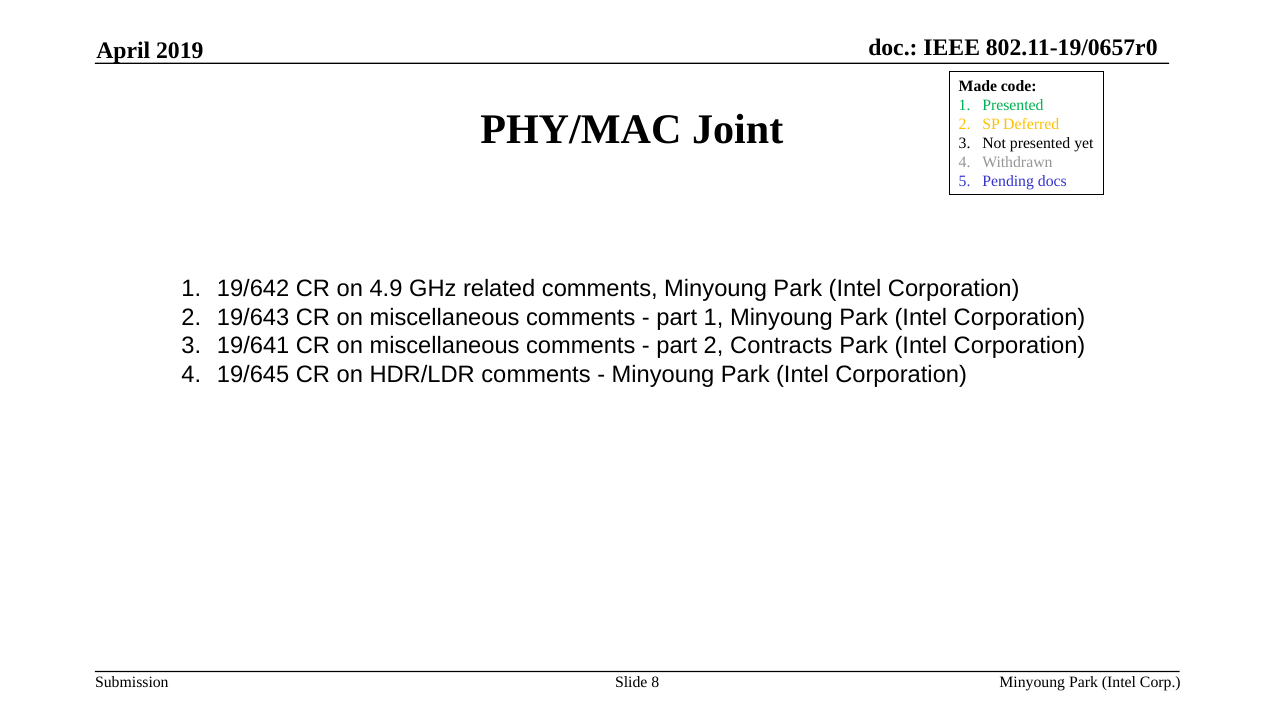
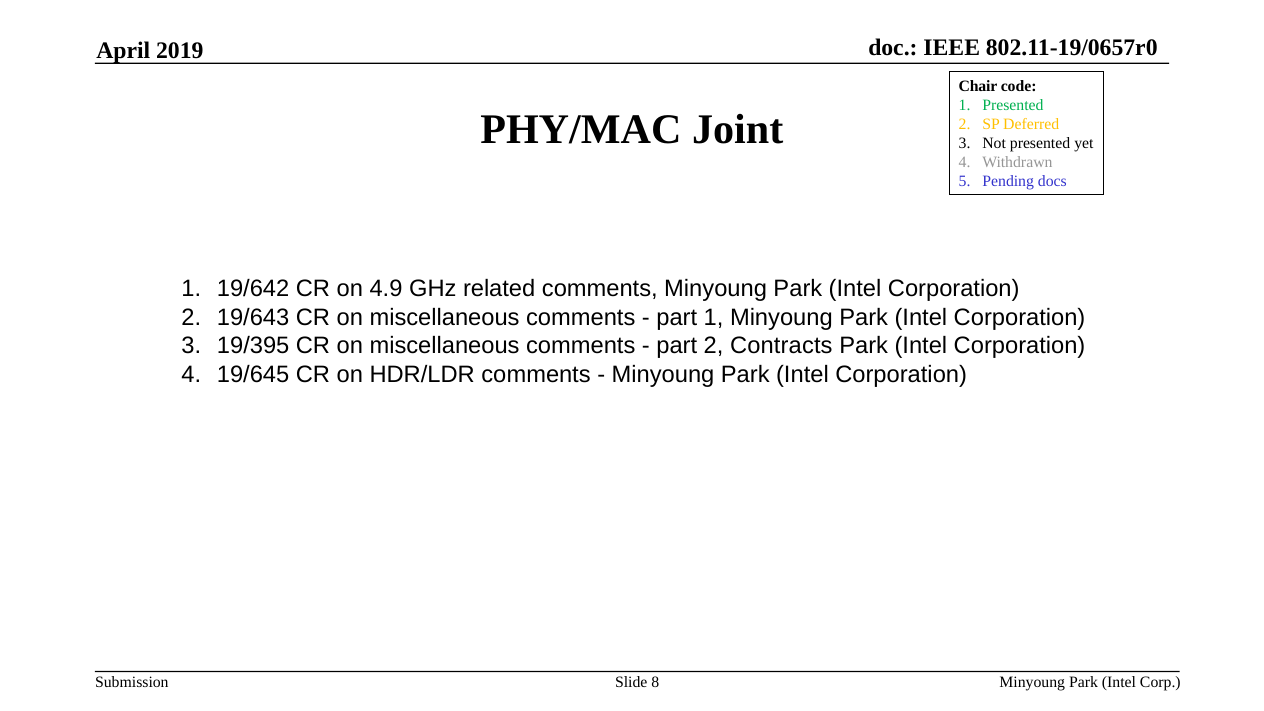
Made: Made -> Chair (978, 86)
19/641: 19/641 -> 19/395 (253, 346)
